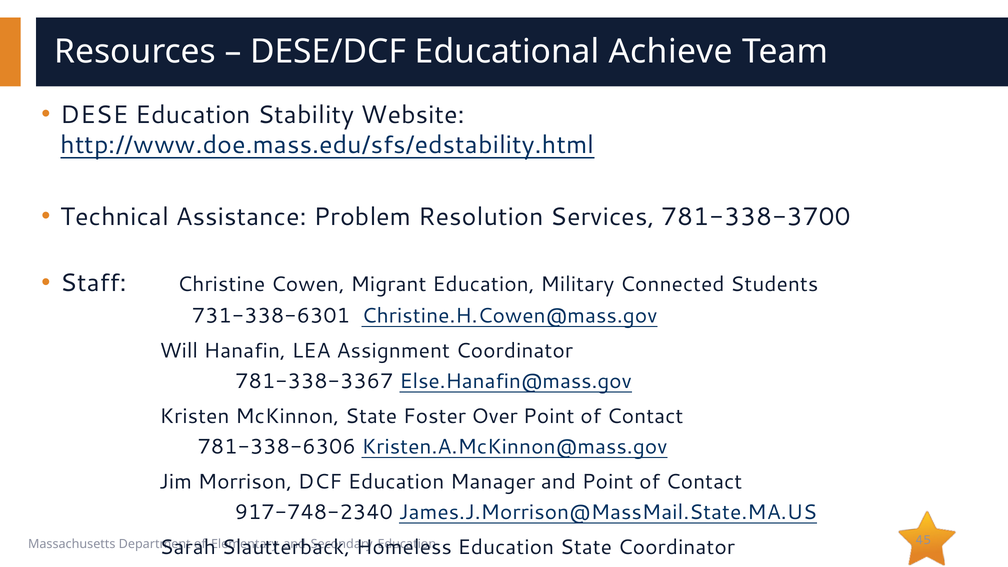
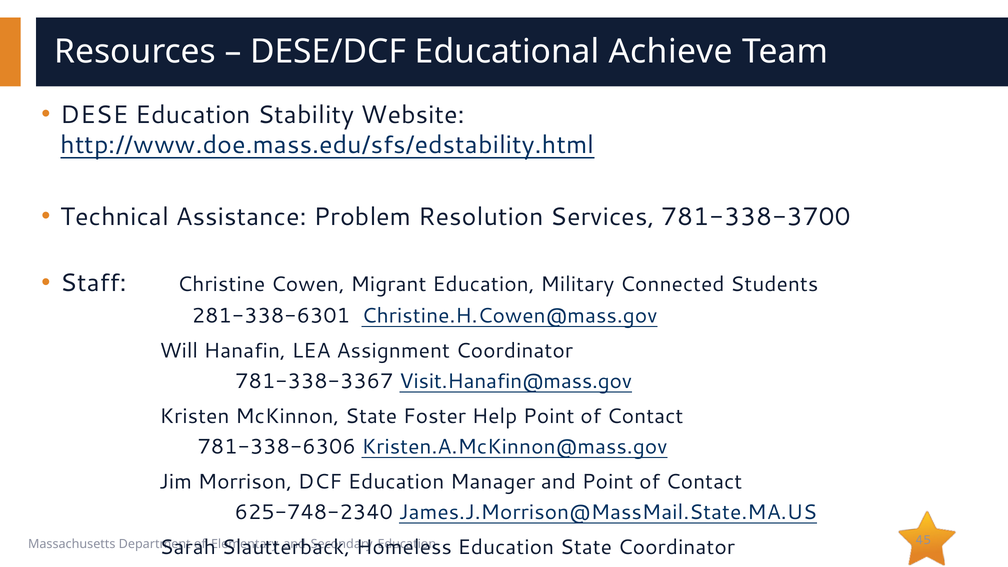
731-338-6301: 731-338-6301 -> 281-338-6301 (271, 316)
Else.Hanafin@mass.gov: Else.Hanafin@mass.gov -> Visit.Hanafin@mass.gov (516, 381)
Over: Over -> Help (495, 416)
917-748-2340: 917-748-2340 -> 625-748-2340 (314, 512)
